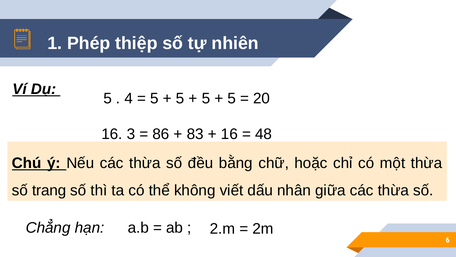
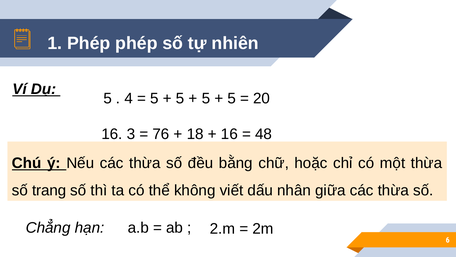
Phép thiệp: thiệp -> phép (136, 43)
86: 86 -> 76 (161, 134)
83: 83 -> 18 (195, 134)
